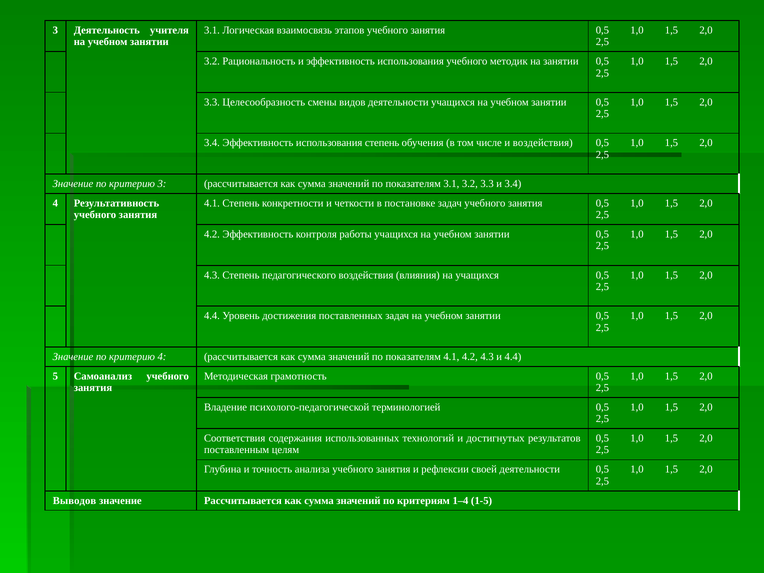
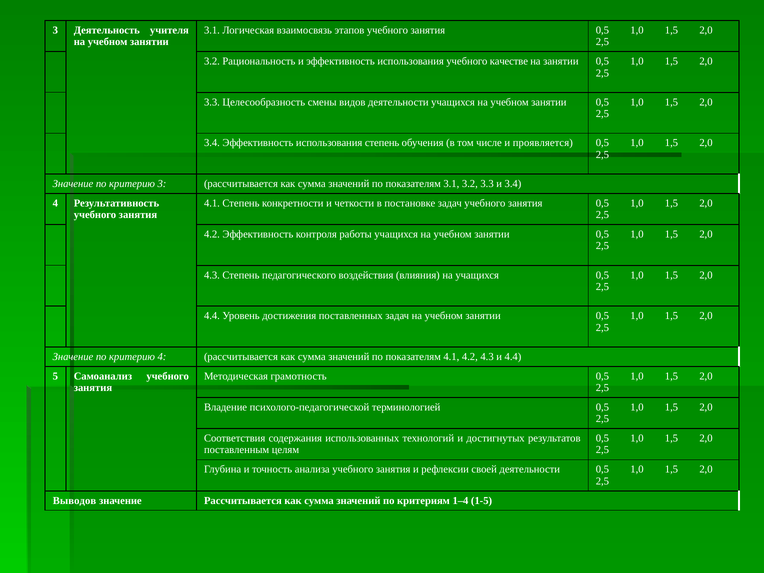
методик: методик -> качестве (509, 61)
и воздействия: воздействия -> проявляется (543, 143)
